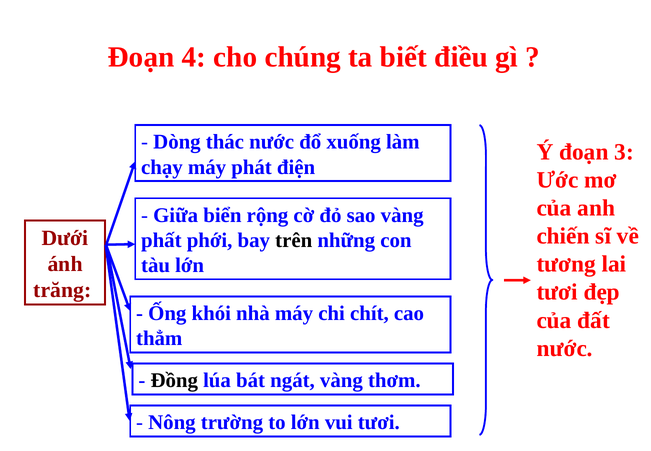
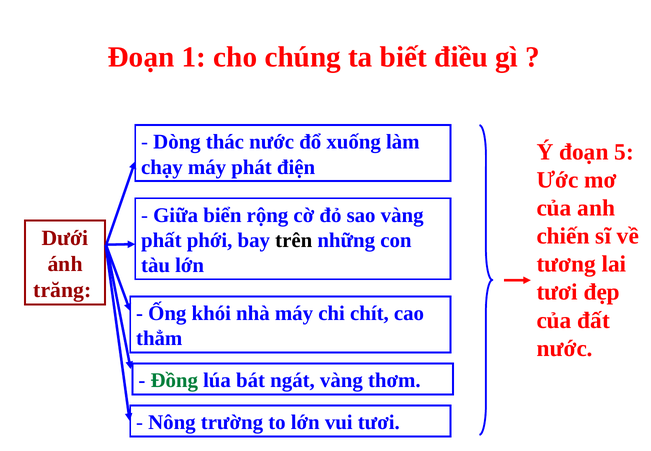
4: 4 -> 1 (194, 57)
3: 3 -> 5 (624, 152)
Đồng colour: black -> green (174, 380)
